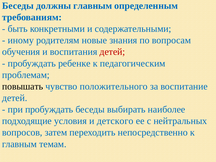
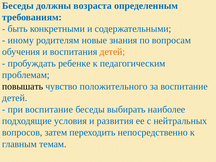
должны главным: главным -> возраста (93, 6)
детей colour: red -> orange (112, 52)
при пробуждать: пробуждать -> воспитание (49, 109)
детского: детского -> развития (115, 121)
